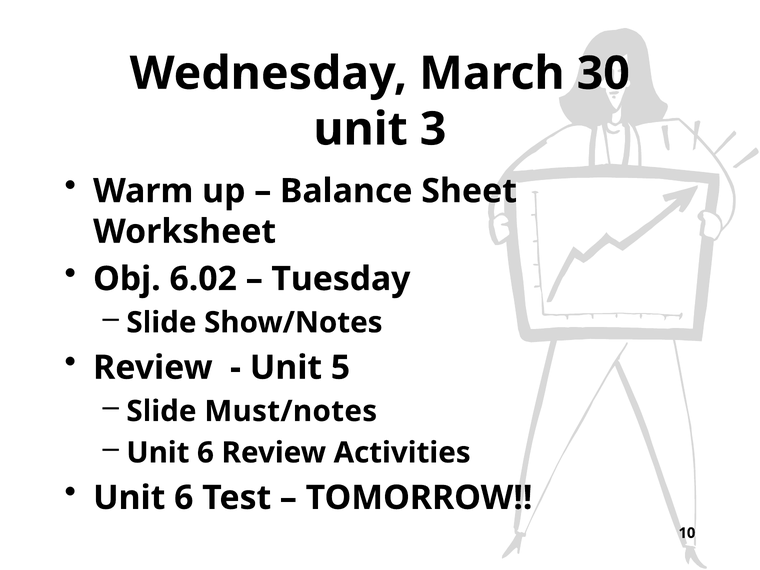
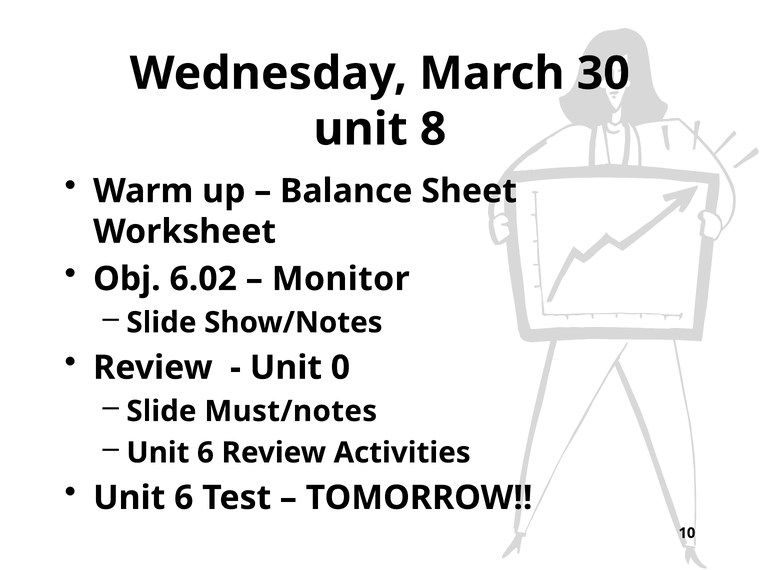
3: 3 -> 8 (433, 129)
Tuesday: Tuesday -> Monitor (341, 279)
5: 5 -> 0 (340, 368)
